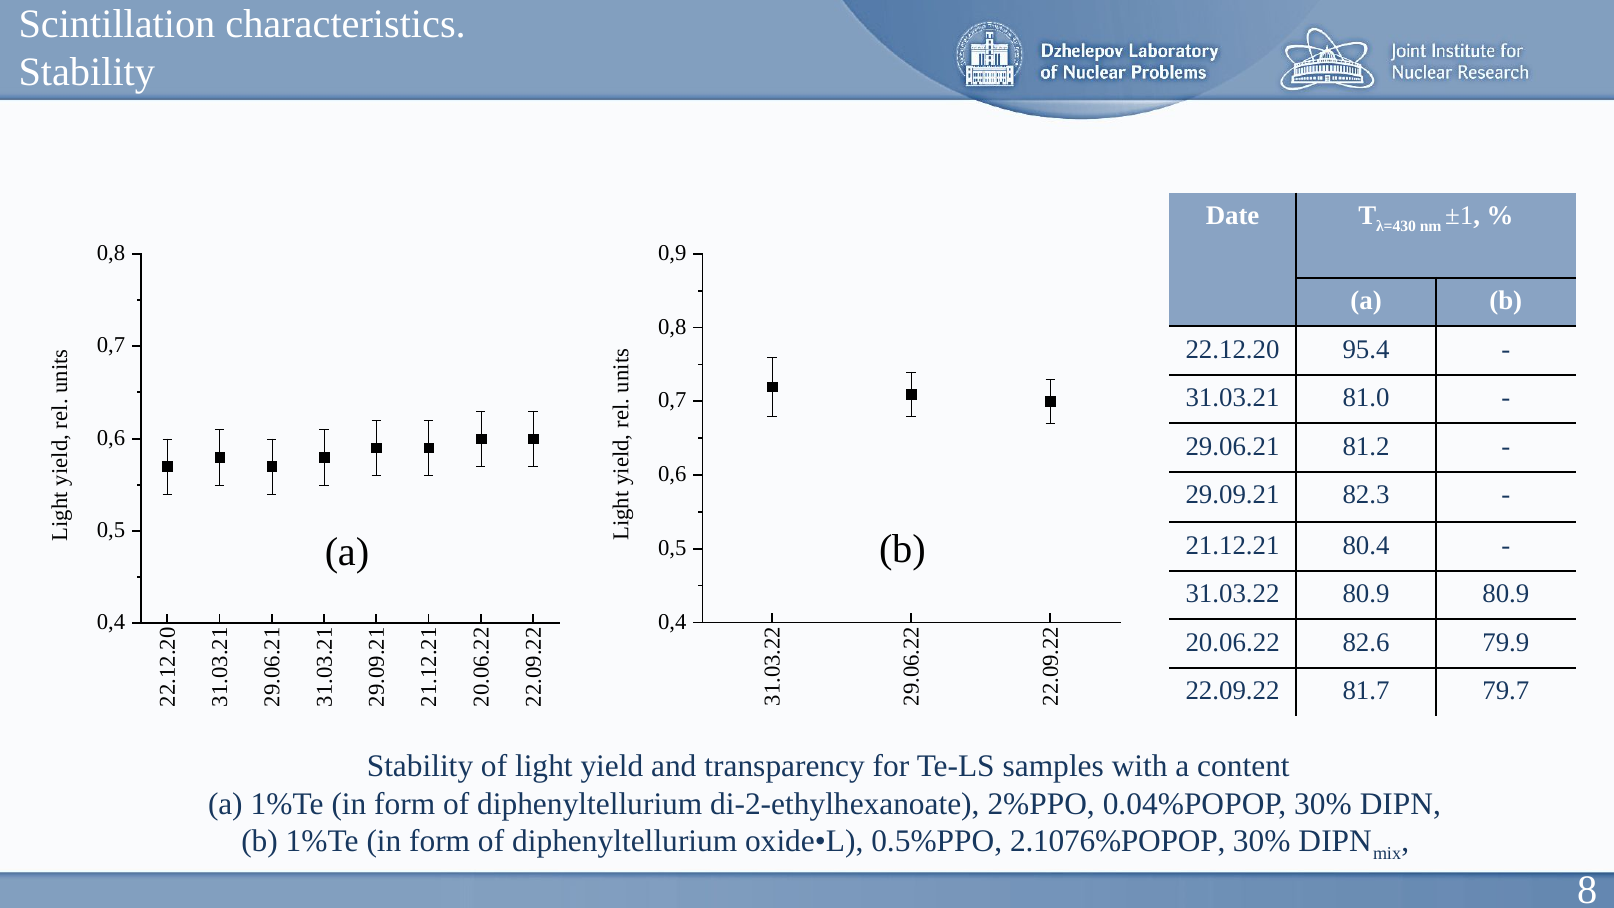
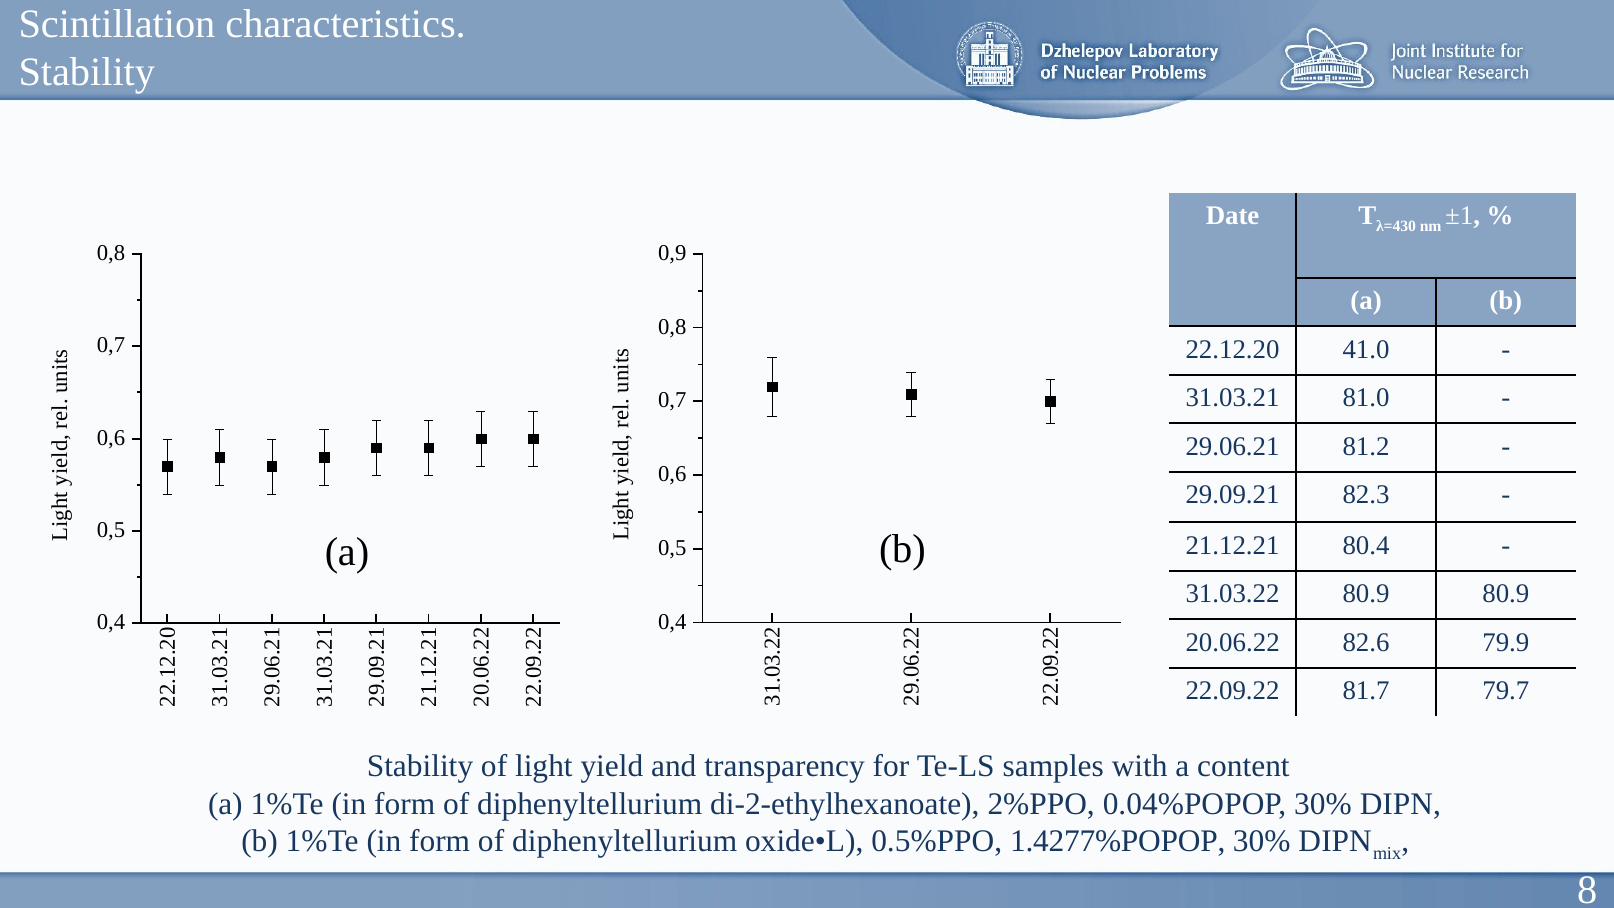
95.4: 95.4 -> 41.0 (1366, 350)
2.1076%POPOP: 2.1076%POPOP -> 1.4277%POPOP (1118, 841)
